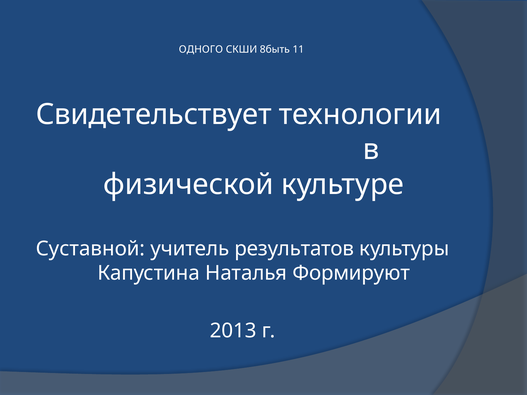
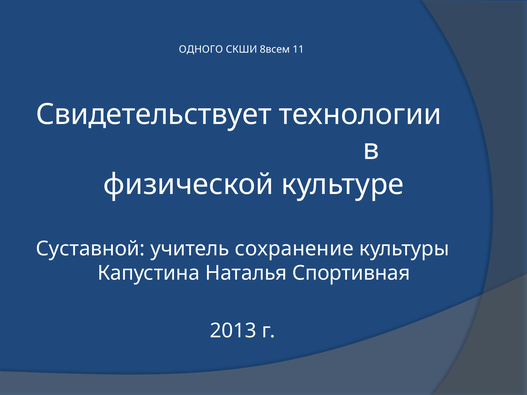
8быть: 8быть -> 8всем (275, 49)
результатов: результатов -> сохранение (294, 249)
Формируют: Формируют -> Спортивная (351, 273)
